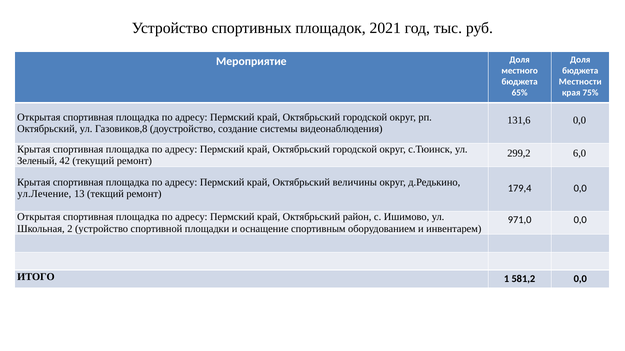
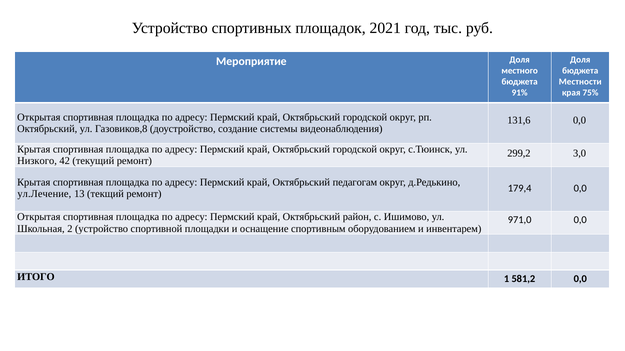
65%: 65% -> 91% (520, 93)
6,0: 6,0 -> 3,0 (580, 154)
Зеленый: Зеленый -> Низкого (37, 161)
величины: величины -> педагогам (355, 183)
